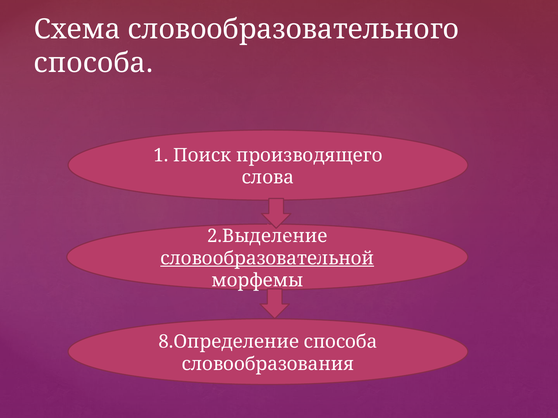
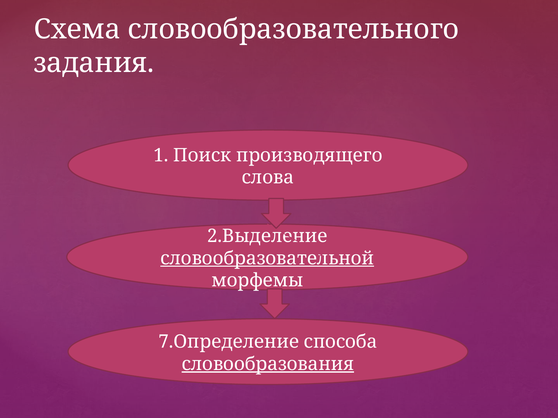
способа: способа -> задания (94, 63)
8.Определение: 8.Определение -> 7.Определение (229, 342)
словообразования underline: none -> present (268, 364)
